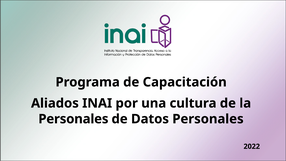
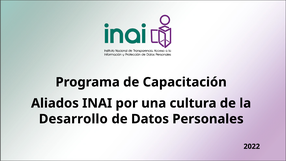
Personales: Personales -> Desarrollo (73, 119)
